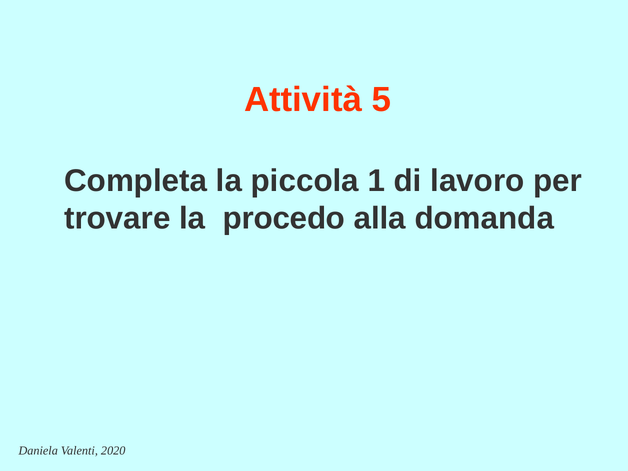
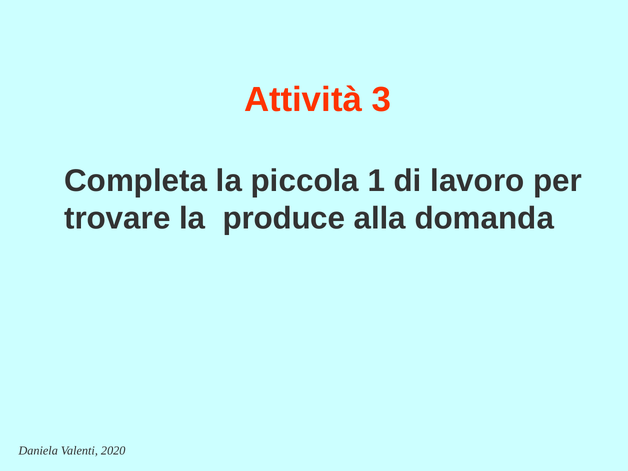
5: 5 -> 3 (381, 100)
procedo: procedo -> produce (284, 218)
